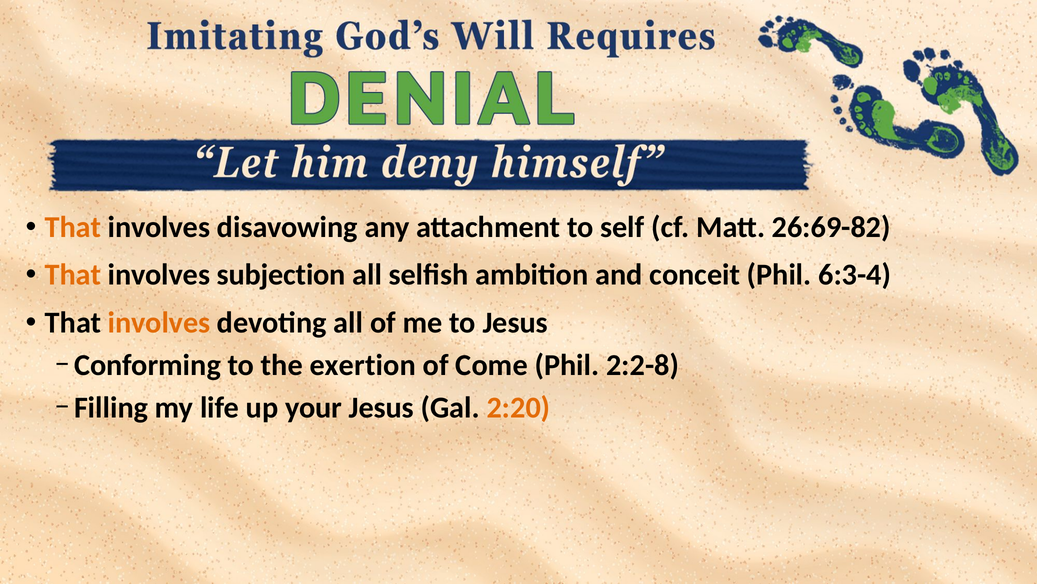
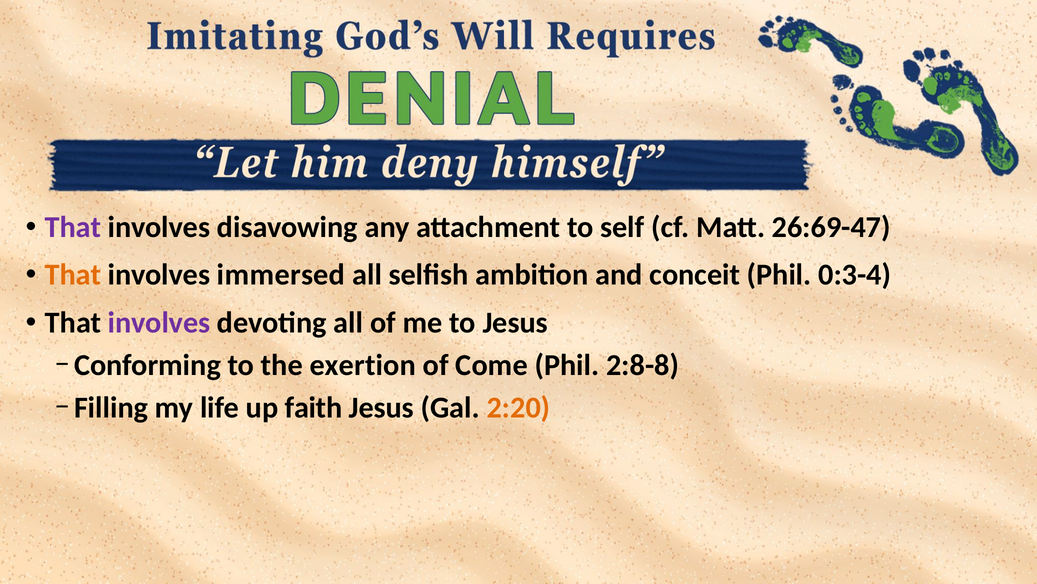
That colour: orange -> purple (73, 227)
26:69-82: 26:69-82 -> 26:69-47 (831, 227)
subjection: subjection -> immersed (281, 275)
6:3-4: 6:3-4 -> 0:3-4 (855, 275)
involves colour: orange -> purple (159, 322)
2:2-8: 2:2-8 -> 2:8-8 (643, 365)
your: your -> faith (314, 407)
